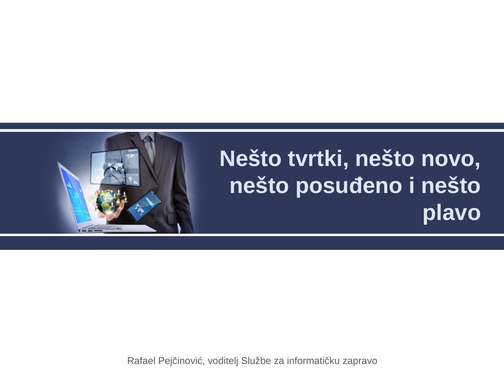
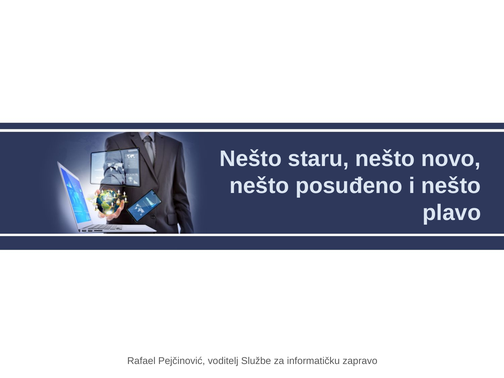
tvrtki: tvrtki -> staru (318, 159)
